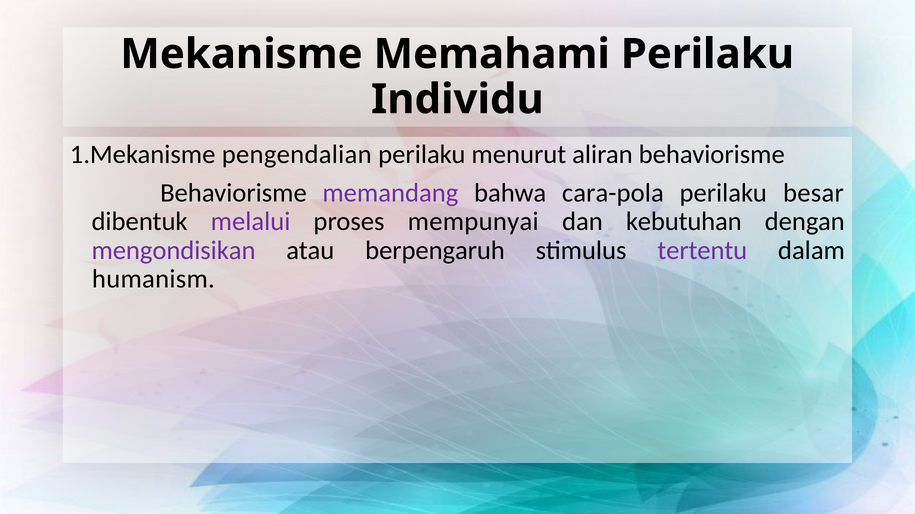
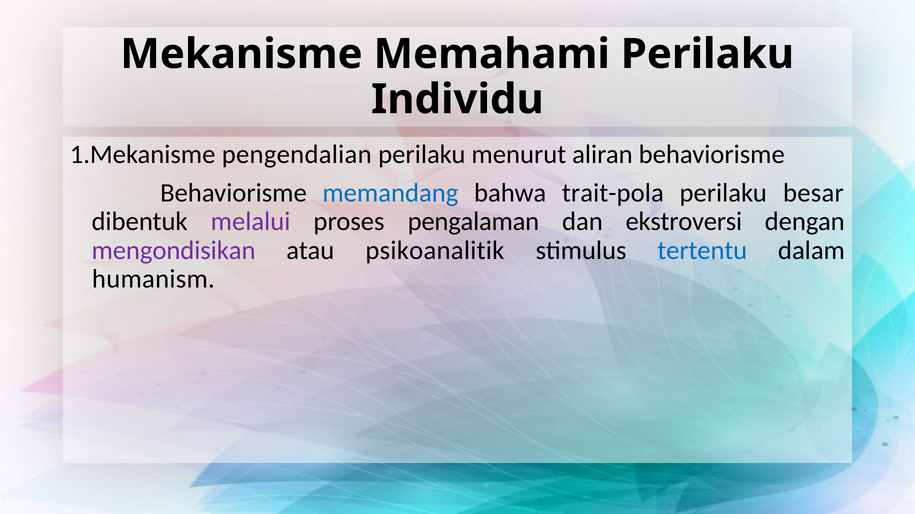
memandang colour: purple -> blue (390, 193)
cara-pola: cara-pola -> trait-pola (613, 193)
mempunyai: mempunyai -> pengalaman (473, 222)
kebutuhan: kebutuhan -> ekstroversi (684, 222)
berpengaruh: berpengaruh -> psikoanalitik (435, 251)
tertentu colour: purple -> blue (702, 251)
